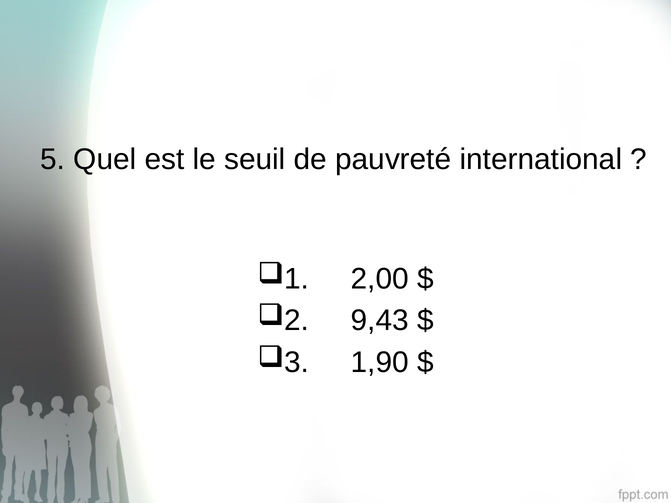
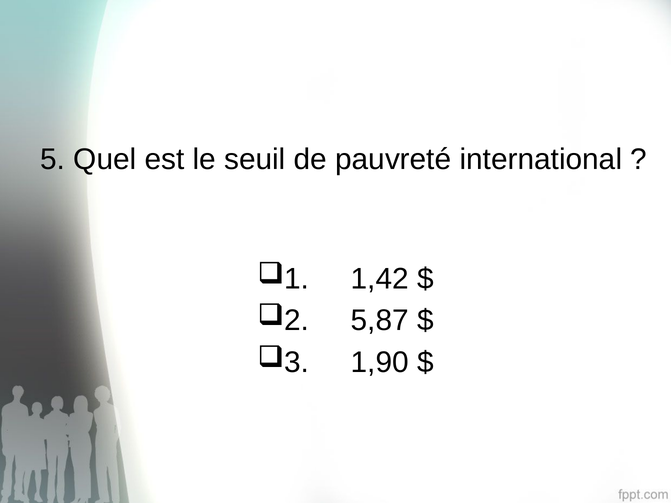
2,00: 2,00 -> 1,42 (380, 279)
9,43: 9,43 -> 5,87 (380, 321)
